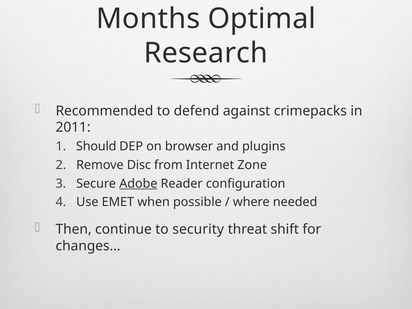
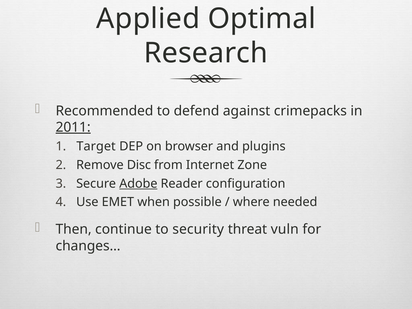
Months: Months -> Applied (148, 19)
2011 underline: none -> present (73, 127)
Should: Should -> Target (96, 146)
shift: shift -> vuln (285, 229)
